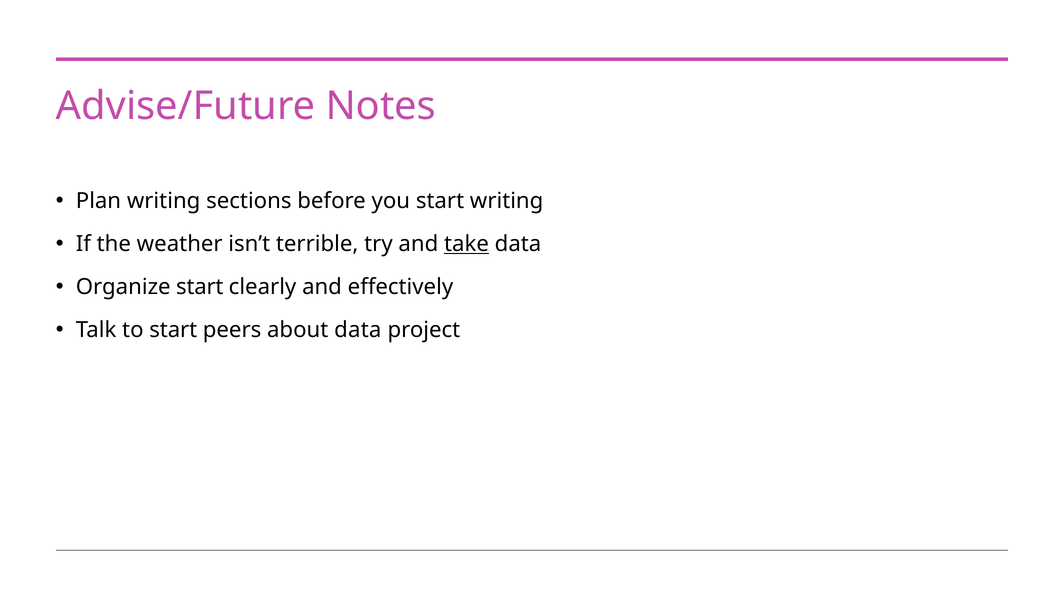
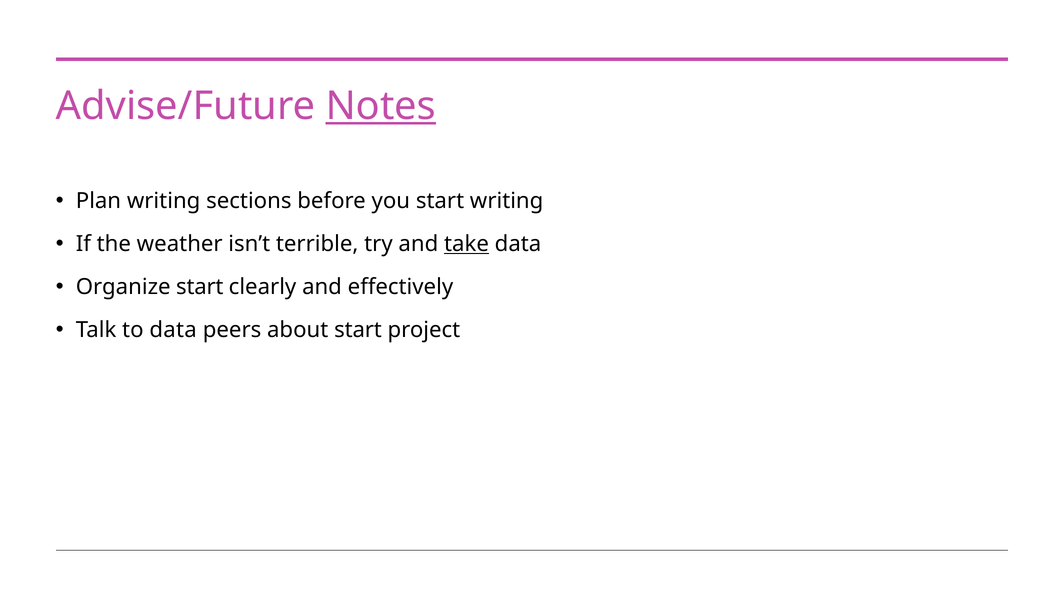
Notes underline: none -> present (381, 106)
to start: start -> data (173, 330)
about data: data -> start (358, 330)
